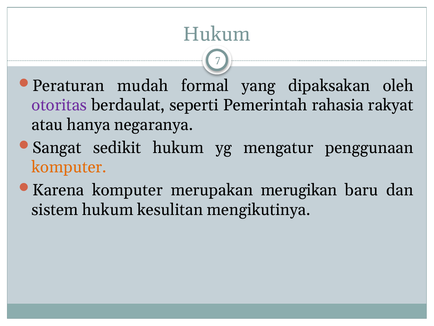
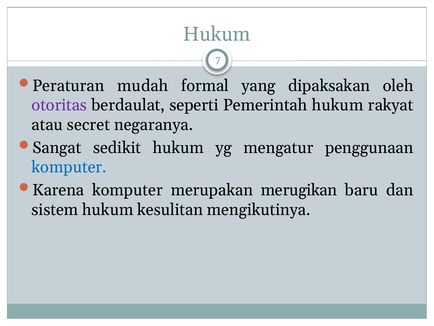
Pemerintah rahasia: rahasia -> hukum (338, 105)
hanya: hanya -> secret (88, 125)
komputer colour: orange -> blue (69, 167)
